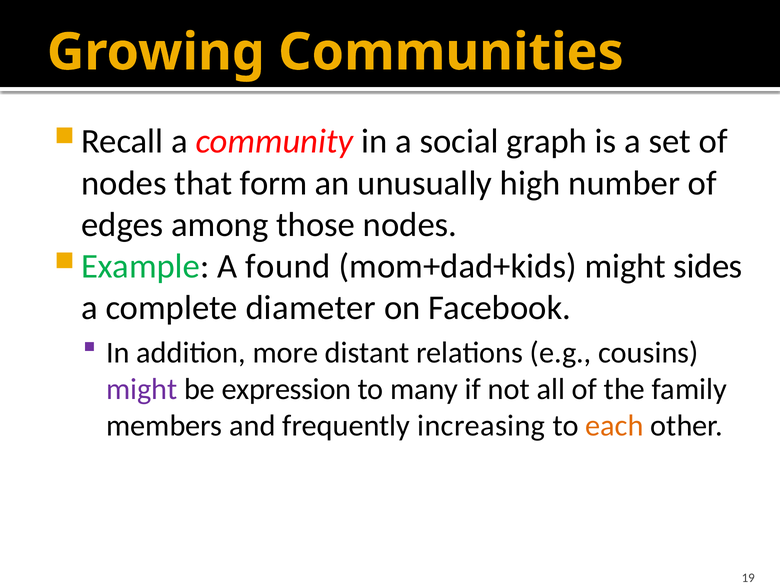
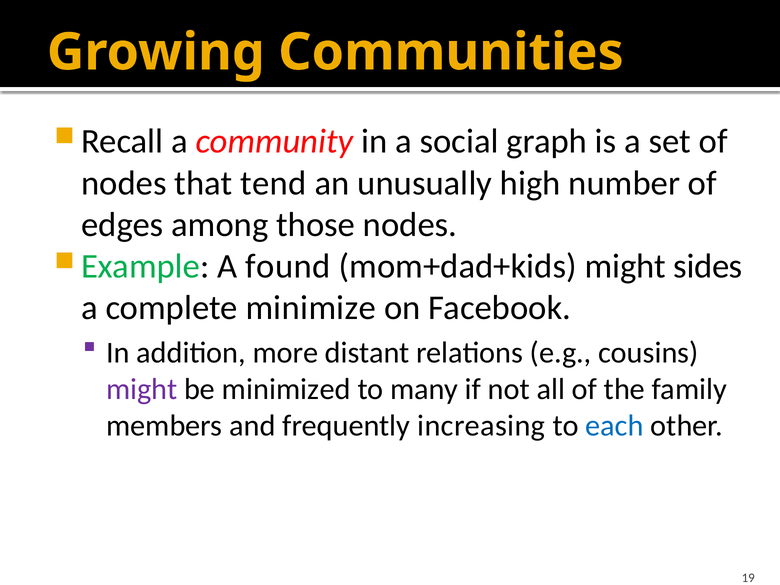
form: form -> tend (273, 183)
diameter: diameter -> minimize (311, 308)
expression: expression -> minimized (286, 389)
each colour: orange -> blue (615, 426)
